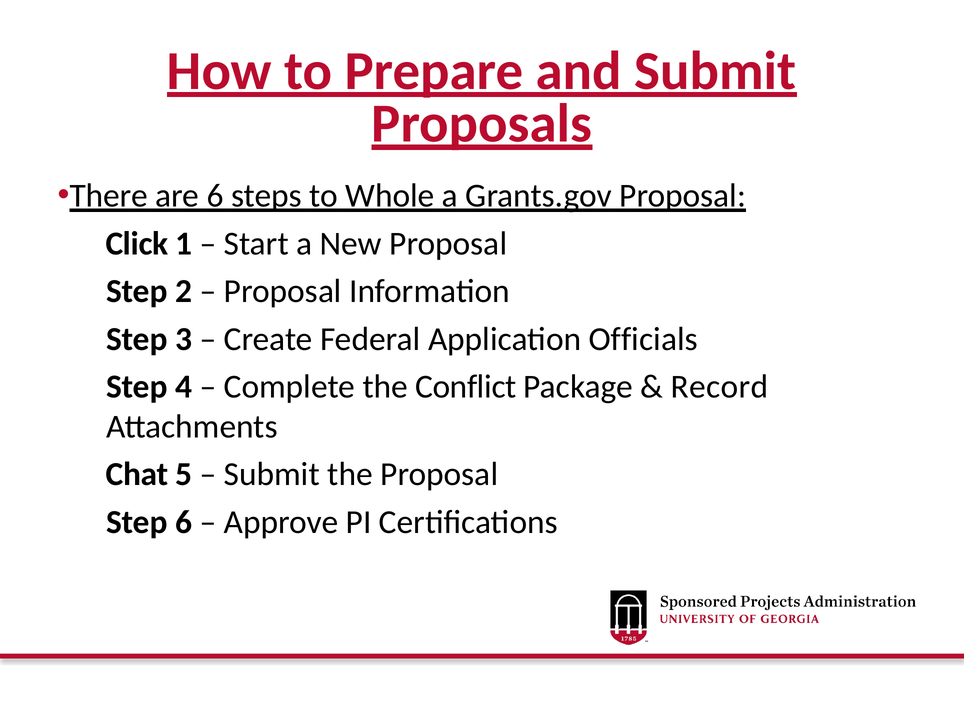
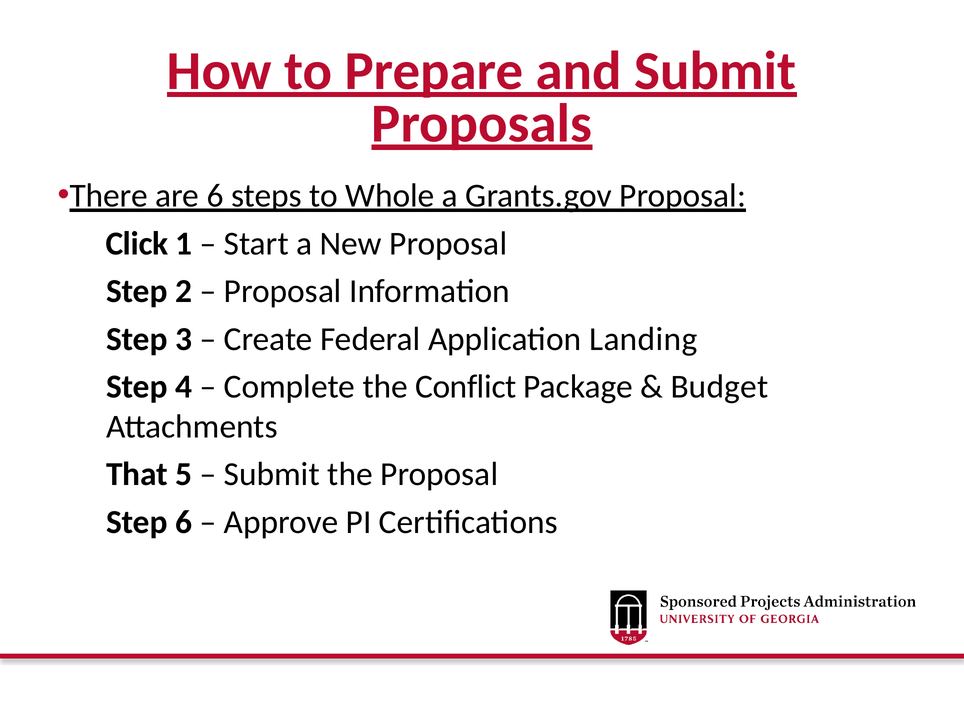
Officials: Officials -> Landing (643, 339)
Record: Record -> Budget (719, 387)
Chat: Chat -> That (137, 474)
